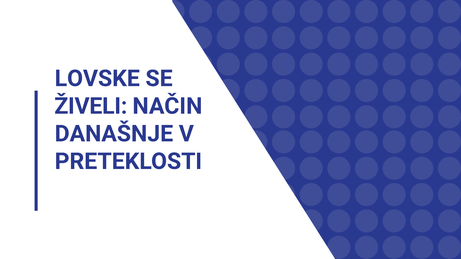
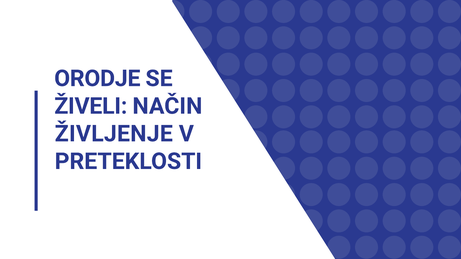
LOVSKE: LOVSKE -> ORODJE (97, 79)
DANAŠNJE: DANAŠNJE -> ŽIVLJENJE (114, 134)
